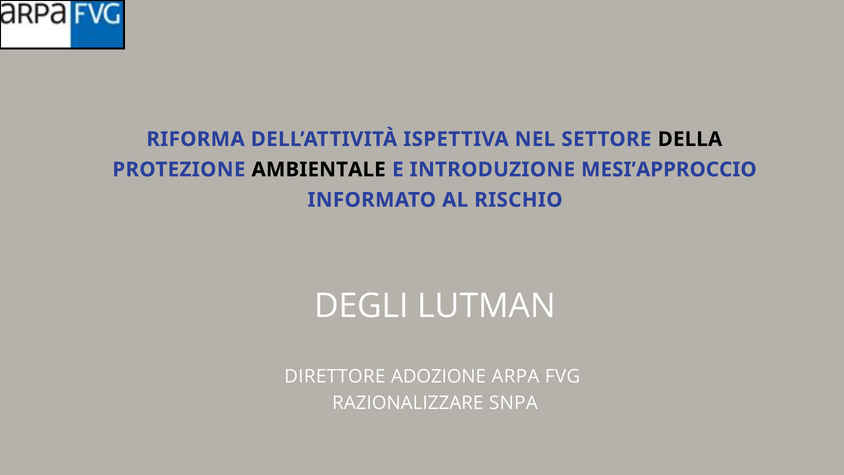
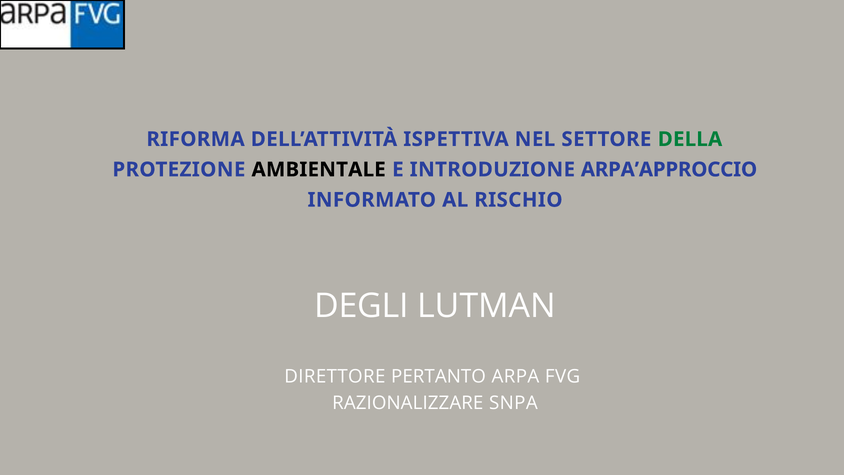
DELLA colour: black -> green (690, 139)
MESI’APPROCCIO: MESI’APPROCCIO -> ARPA’APPROCCIO (669, 170)
ADOZIONE: ADOZIONE -> PERTANTO (438, 377)
